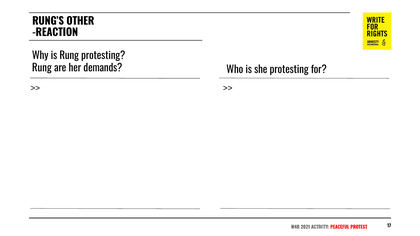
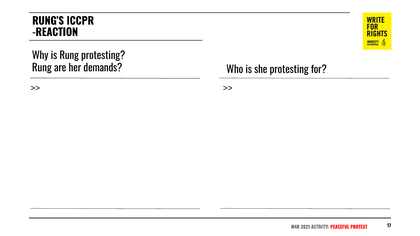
OTHER: OTHER -> ICCPR (80, 21)
